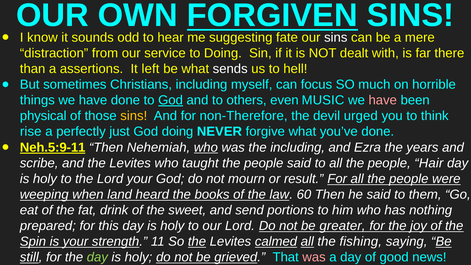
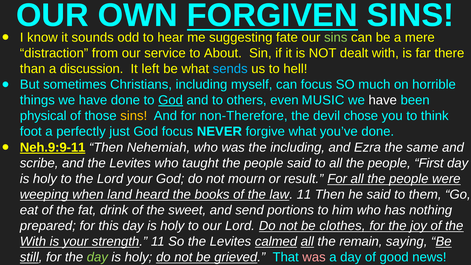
sins colour: white -> light green (336, 37)
to Doing: Doing -> About (223, 53)
assertions: assertions -> discussion (92, 69)
sends colour: white -> light blue (230, 69)
have colour: pink -> white (383, 100)
urged: urged -> chose (361, 116)
rise: rise -> foot (31, 132)
God doing: doing -> focus (177, 132)
Neh.5:9-11: Neh.5:9-11 -> Neh.9:9-11 (53, 147)
who underline: present -> none (206, 147)
years: years -> same (422, 147)
Hair: Hair -> First (429, 163)
law 60: 60 -> 11 (304, 194)
greater: greater -> clothes (342, 226)
Spin: Spin -> With (33, 242)
the underline: present -> none (197, 242)
fishing: fishing -> remain (361, 242)
